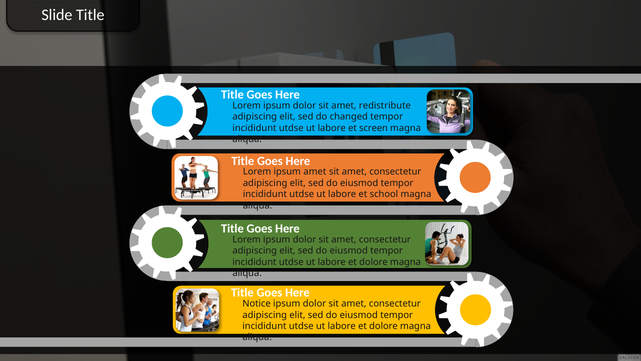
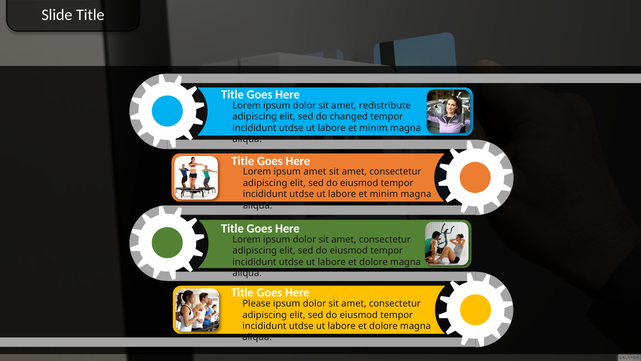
screen: screen -> minim (373, 128)
school: school -> minim (384, 194)
Notice: Notice -> Please (257, 303)
